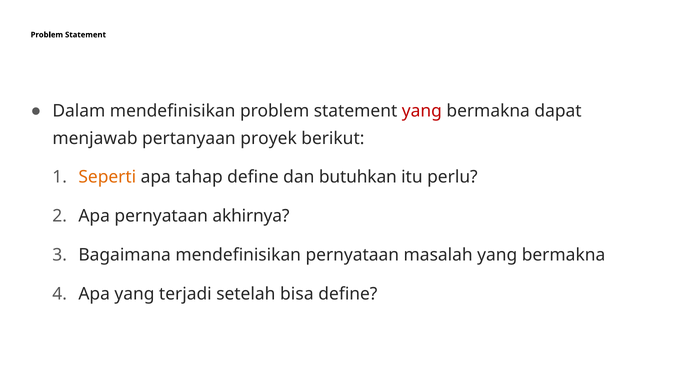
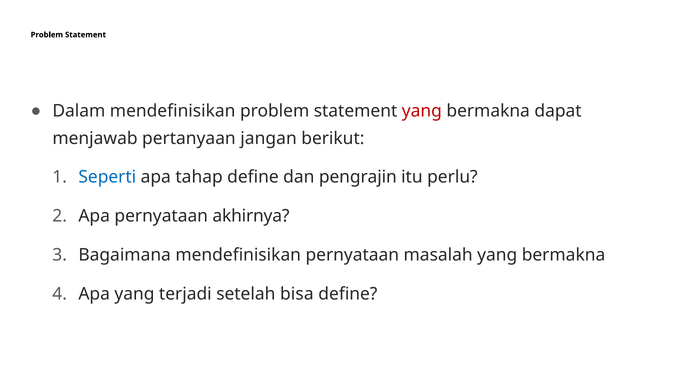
proyek: proyek -> jangan (269, 138)
Seperti colour: orange -> blue (107, 177)
butuhkan: butuhkan -> pengrajin (358, 177)
